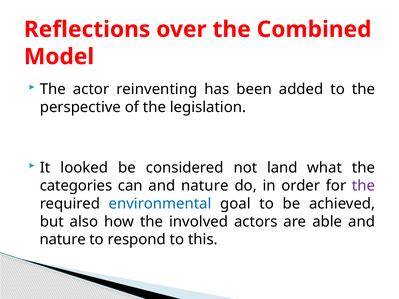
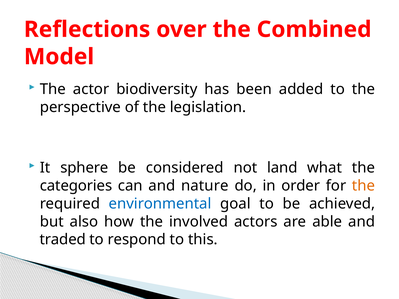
reinventing: reinventing -> biodiversity (157, 89)
looked: looked -> sphere (84, 168)
the colour: purple -> orange (363, 186)
nature: nature -> traded (63, 240)
